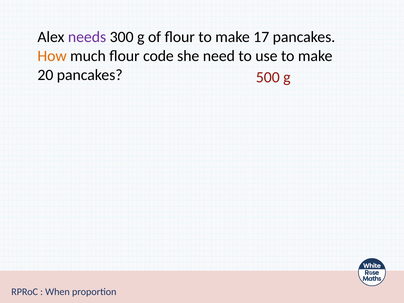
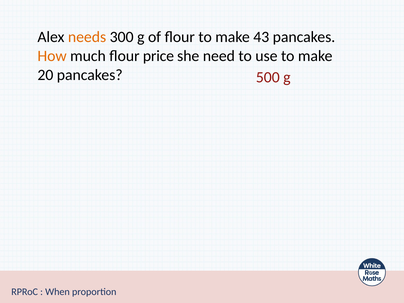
needs colour: purple -> orange (87, 37)
17: 17 -> 43 (261, 37)
code: code -> price (158, 56)
